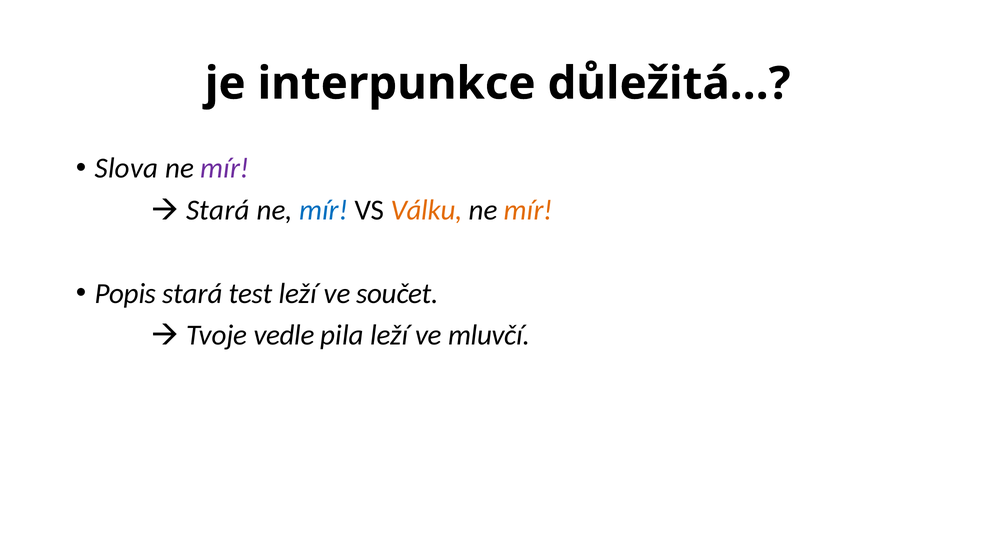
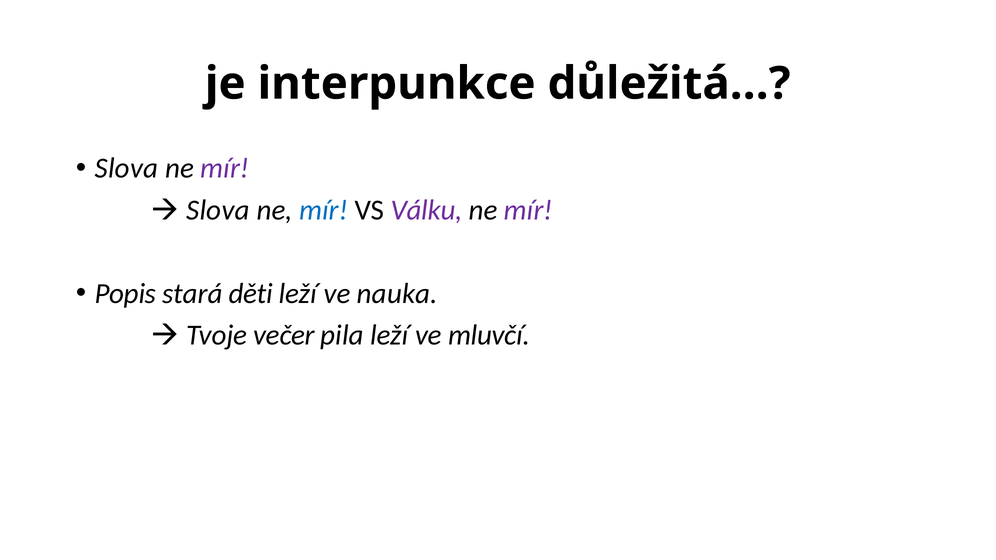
Stará: Stará -> Slova (218, 210)
Válku colour: orange -> purple (427, 210)
mír colour: orange -> purple (528, 210)
test: test -> děti (251, 294)
součet: součet -> nauka (397, 294)
vedle: vedle -> večer (284, 335)
